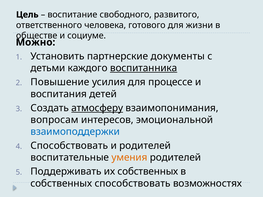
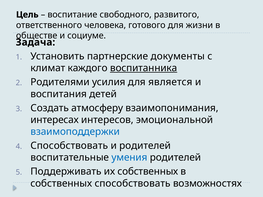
Можно: Можно -> Задача (35, 42)
детьми: детьми -> климат (48, 68)
Повышение: Повышение -> Родителями (60, 82)
процессе: процессе -> является (170, 82)
атмосферу underline: present -> none (97, 108)
вопросам: вопросам -> интересах (55, 120)
умения colour: orange -> blue (129, 158)
